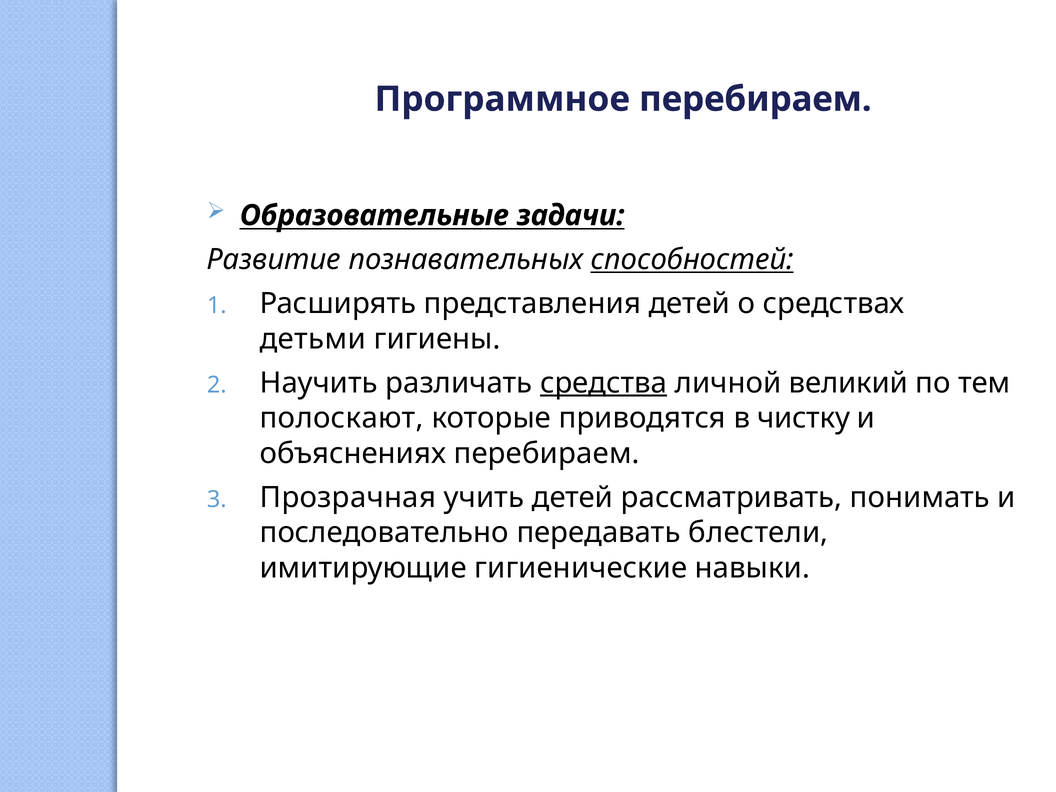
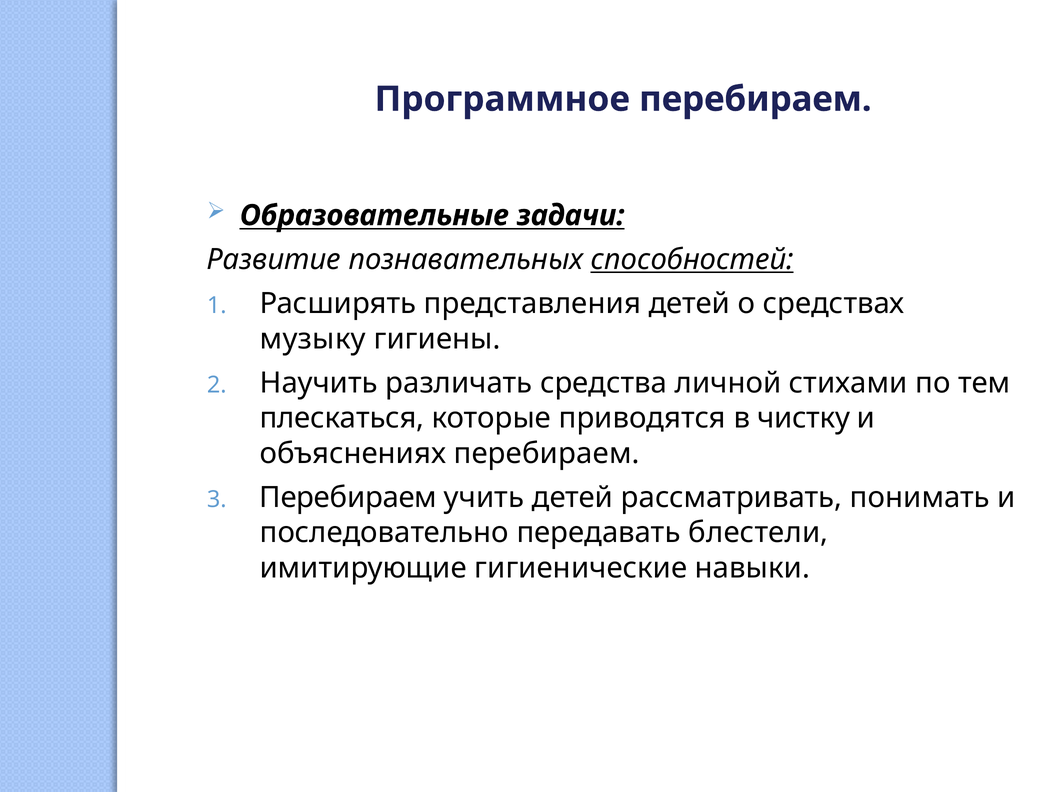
детьми: детьми -> музыку (313, 339)
средства underline: present -> none (604, 383)
великий: великий -> стихами (848, 383)
полоскают: полоскают -> плескаться (342, 418)
Прозрачная: Прозрачная -> Перебираем (348, 497)
